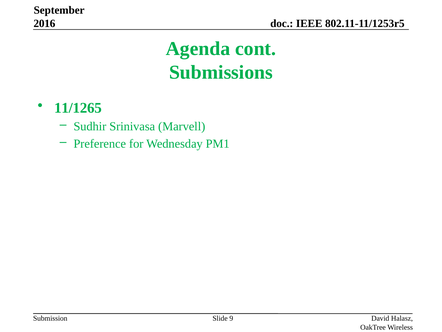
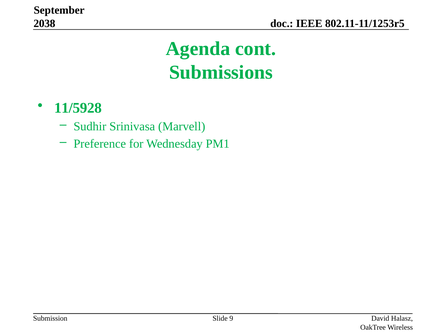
2016: 2016 -> 2038 (44, 24)
11/1265: 11/1265 -> 11/5928 (78, 108)
